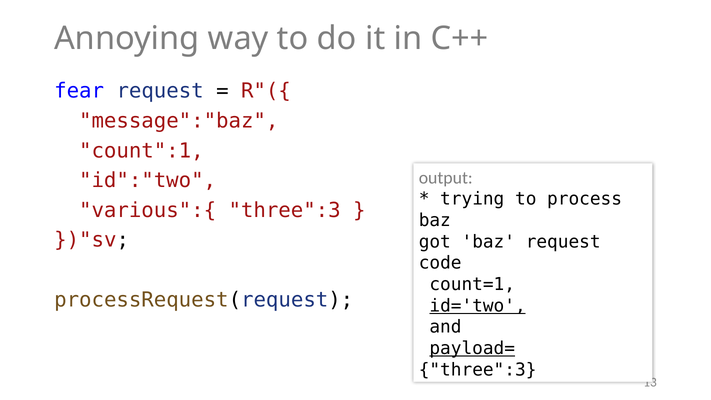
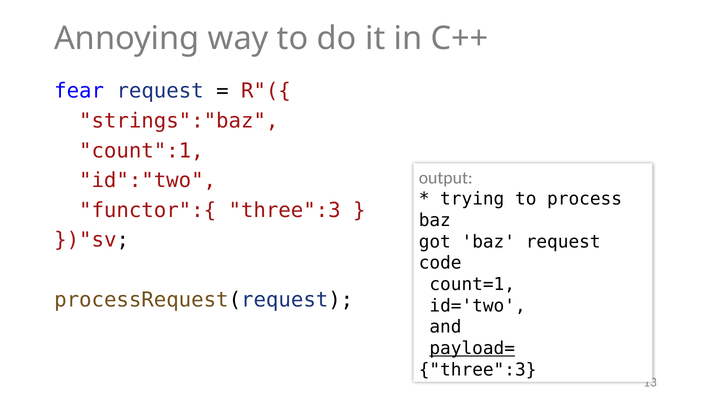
message":"baz: message":"baz -> strings":"baz (179, 121)
various":{: various":{ -> functor":{ (148, 210)
id='two underline: present -> none (478, 306)
